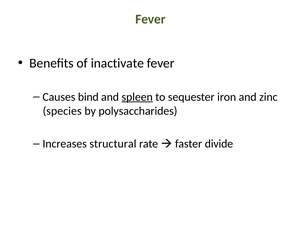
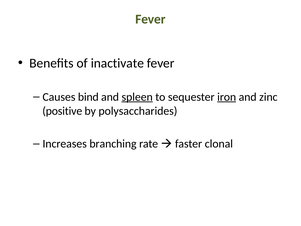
iron underline: none -> present (227, 97)
species: species -> positive (62, 111)
structural: structural -> branching (113, 144)
divide: divide -> clonal (219, 144)
